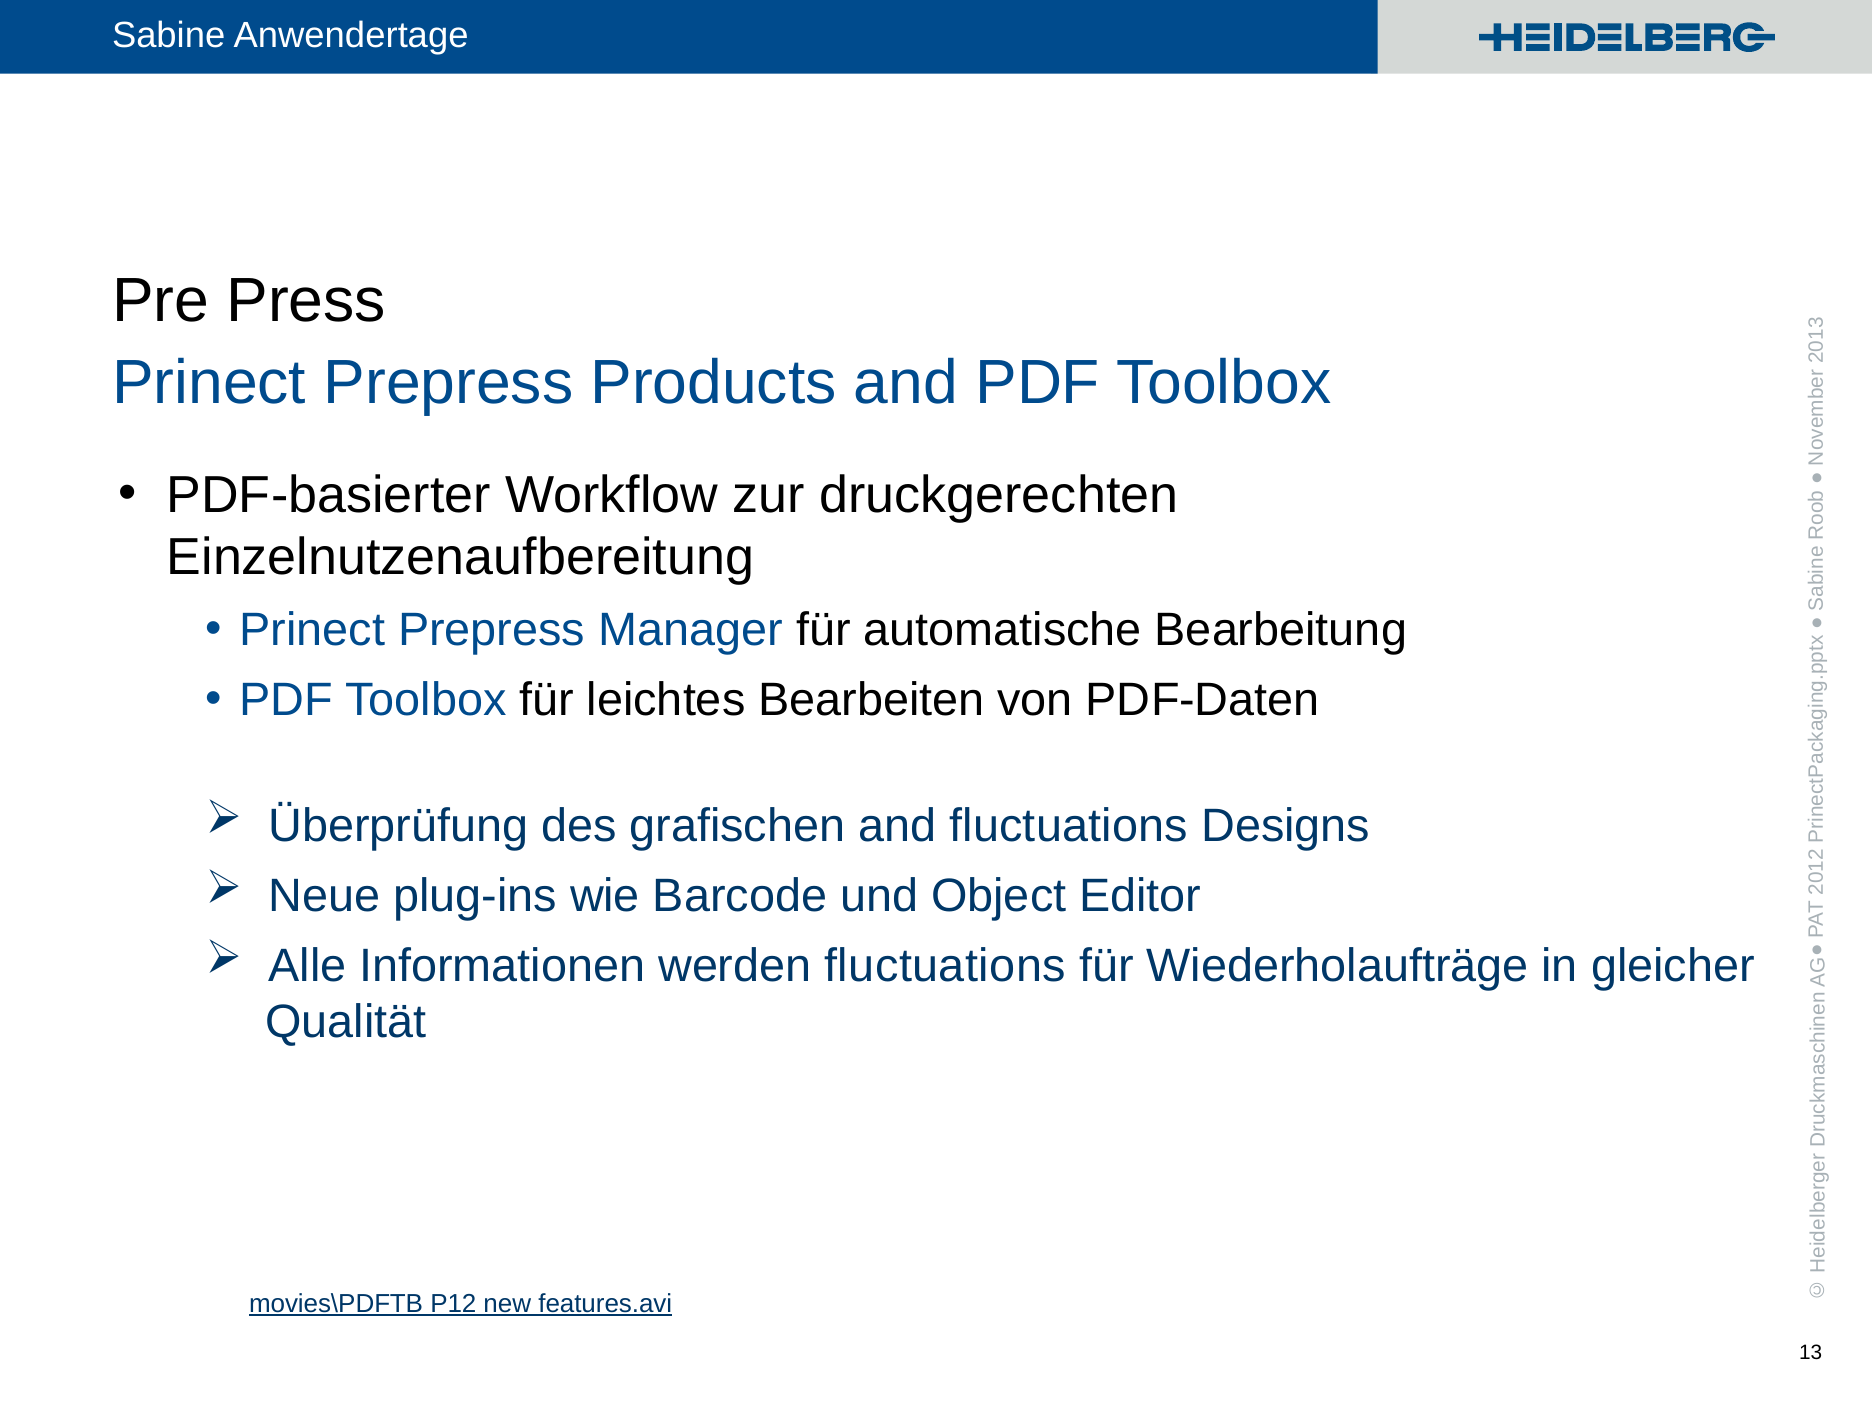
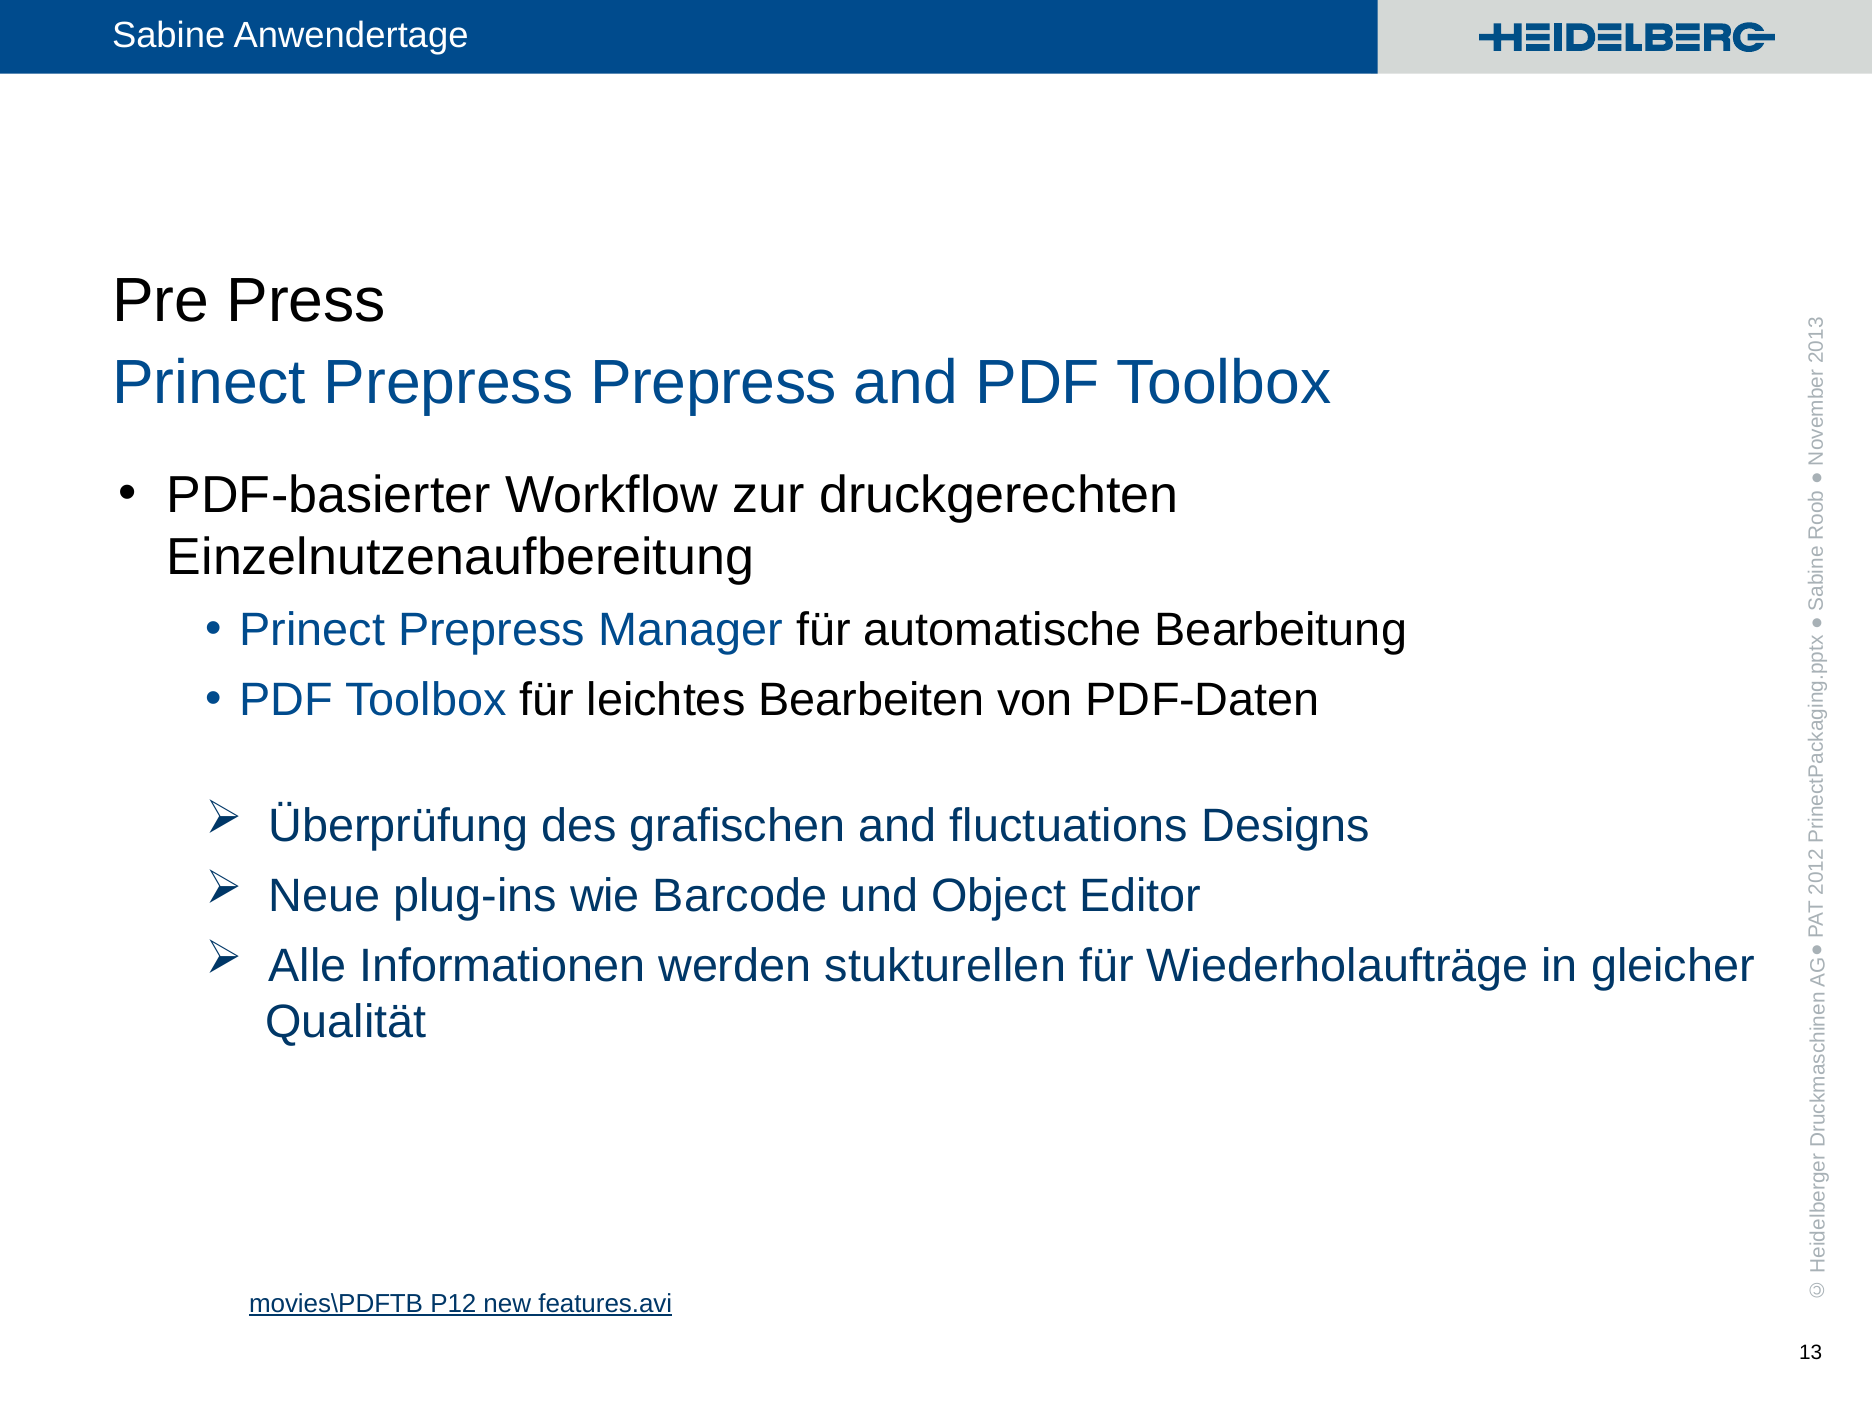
Prepress Products: Products -> Prepress (714, 383)
werden fluctuations: fluctuations -> stukturellen (945, 966)
